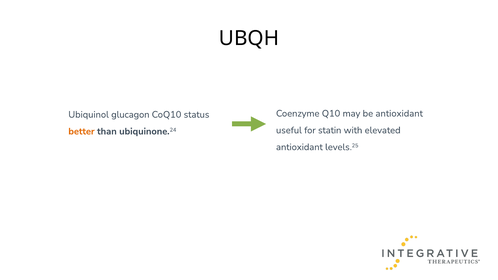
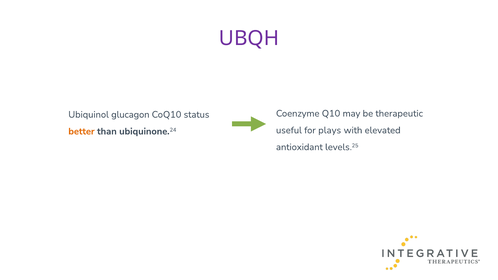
UBQH colour: black -> purple (249, 38)
be antioxidant: antioxidant -> therapeutic (399, 113)
statin: statin -> plays (330, 130)
